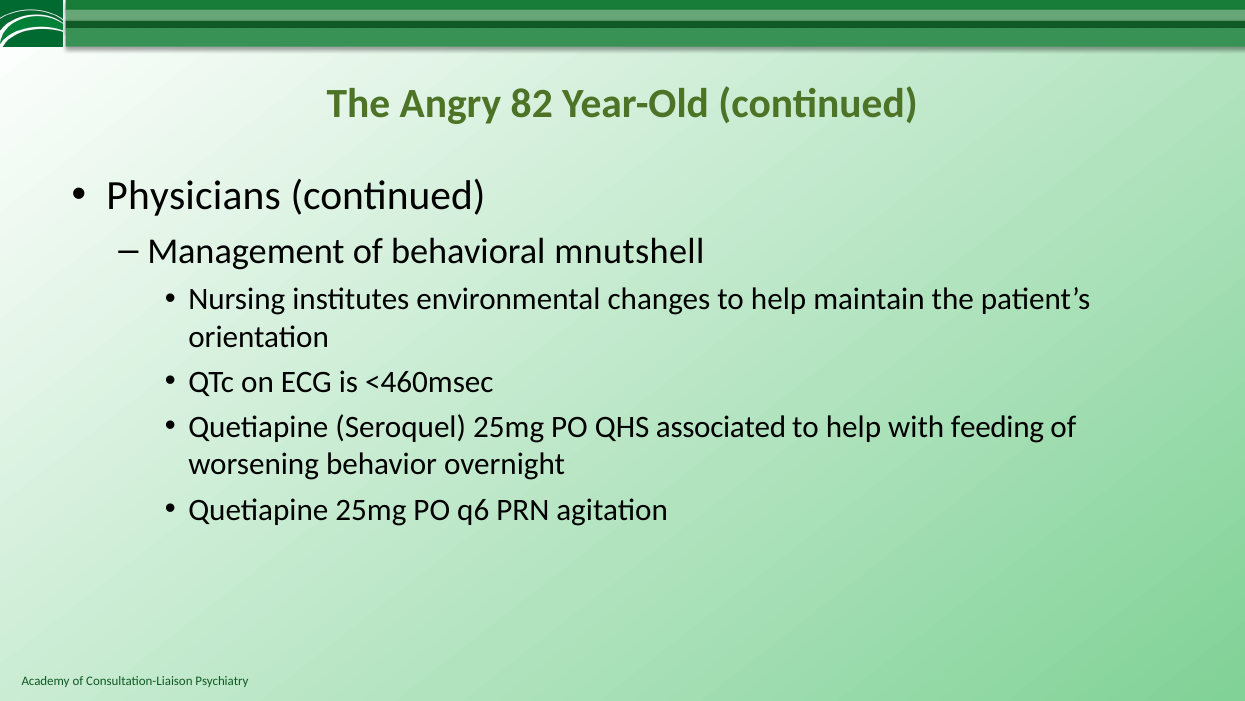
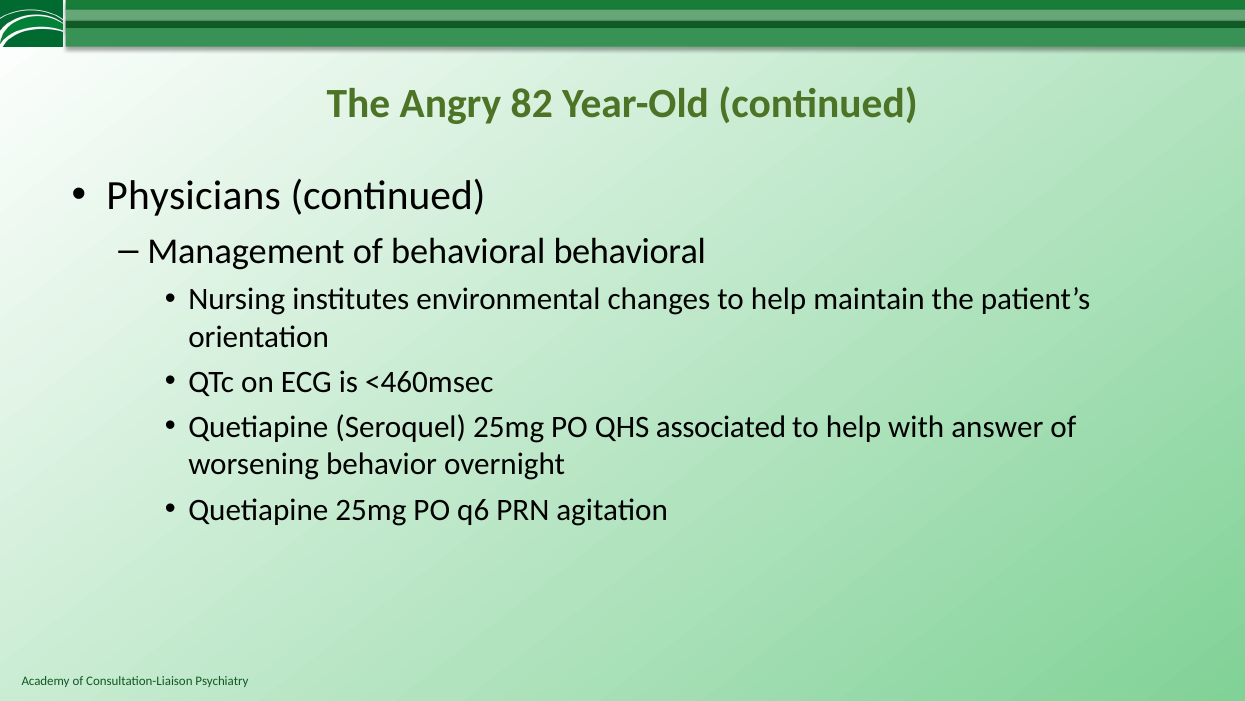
behavioral mnutshell: mnutshell -> behavioral (630, 251)
feeding: feeding -> answer (997, 427)
